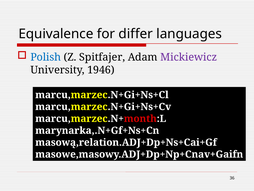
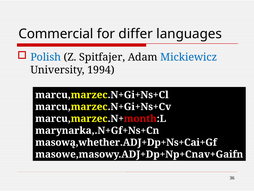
Equivalence: Equivalence -> Commercial (56, 34)
Mickiewicz colour: purple -> blue (189, 57)
1946: 1946 -> 1994 (101, 70)
masową,relation.ADJ+Dp+Ns+Cai+Gf: masową,relation.ADJ+Dp+Ns+Cai+Gf -> masową,whether.ADJ+Dp+Ns+Cai+Gf (126, 142)
